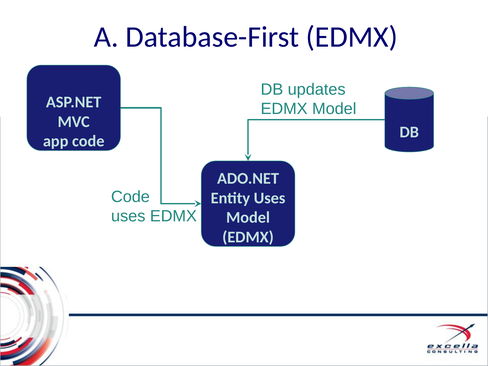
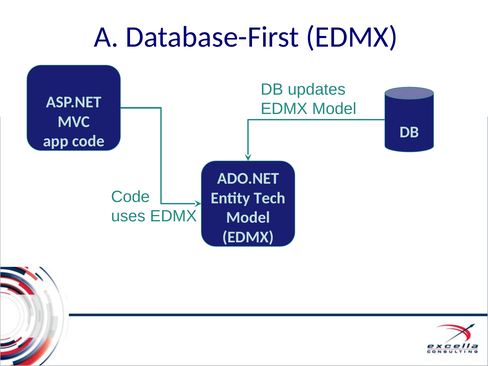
Entity Uses: Uses -> Tech (270, 198)
